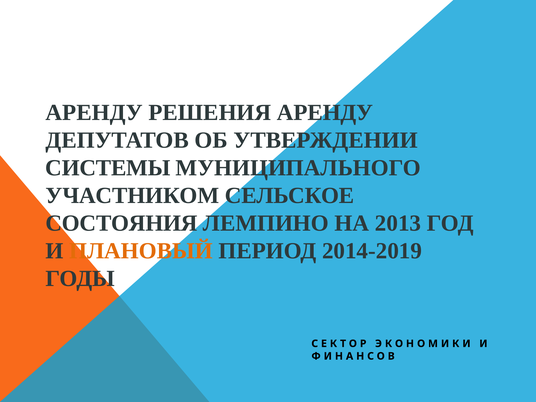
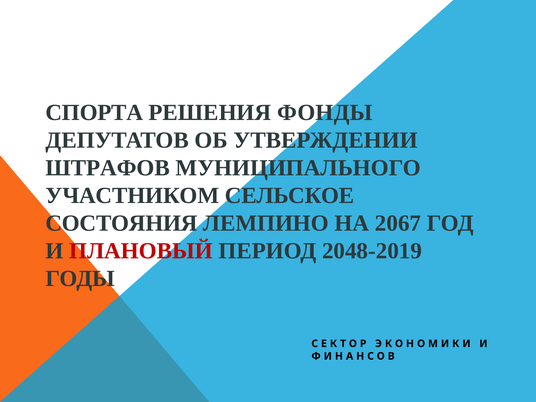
АРЕНДУ: АРЕНДУ -> СПОРТА (94, 112)
РЕШЕНИЯ АРЕНДУ: АРЕНДУ -> ФОНДЫ (325, 112)
СИСТЕМЫ: СИСТЕМЫ -> ШТРАФОВ (108, 168)
2013: 2013 -> 2067 (398, 223)
ПЛАНОВЫЙ colour: orange -> red (141, 251)
2014-2019: 2014-2019 -> 2048-2019 (372, 251)
